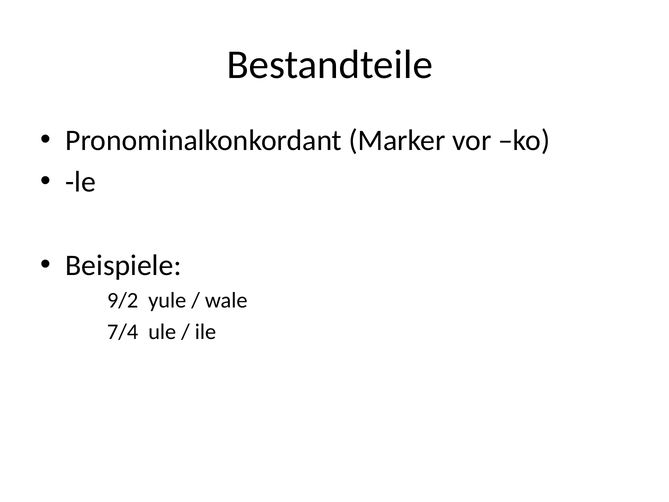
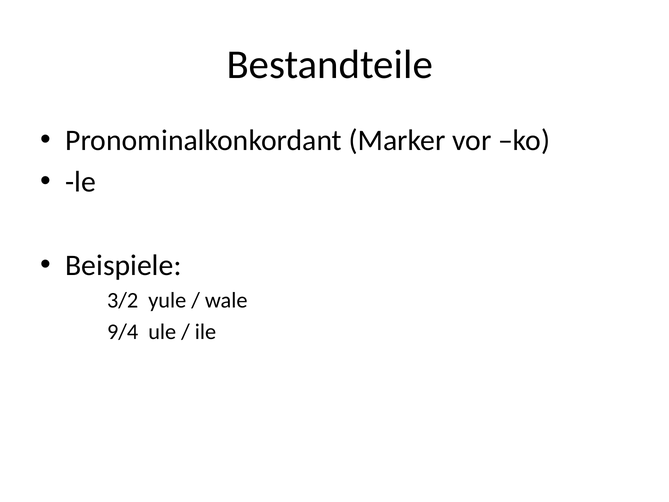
9/2: 9/2 -> 3/2 (123, 300)
7/4: 7/4 -> 9/4 (123, 332)
